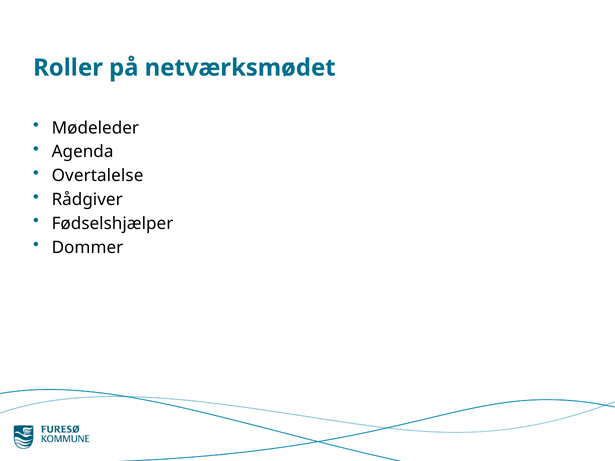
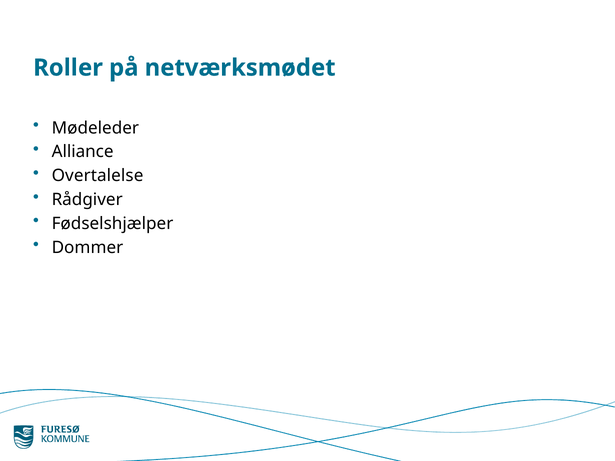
Agenda: Agenda -> Alliance (83, 152)
